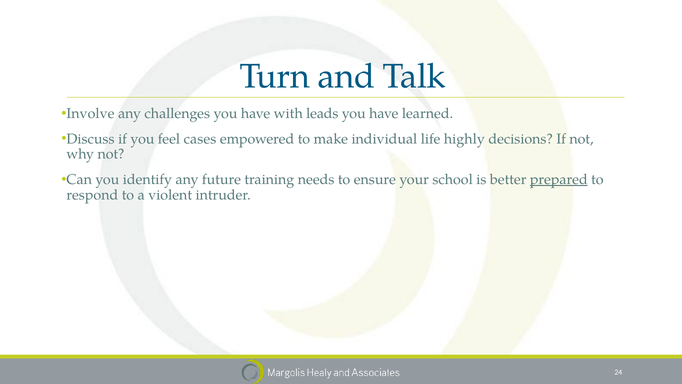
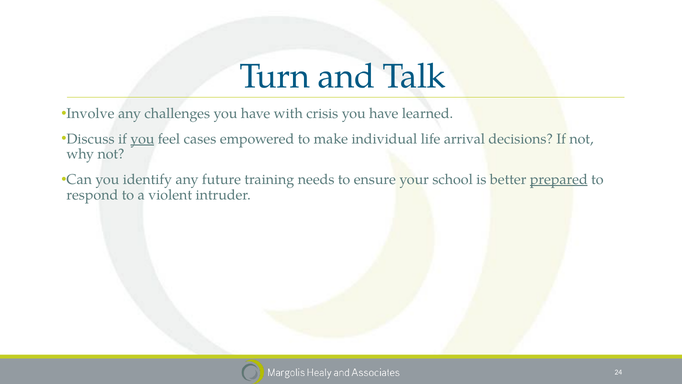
leads: leads -> crisis (322, 113)
you underline: none -> present (142, 139)
highly: highly -> arrival (464, 139)
